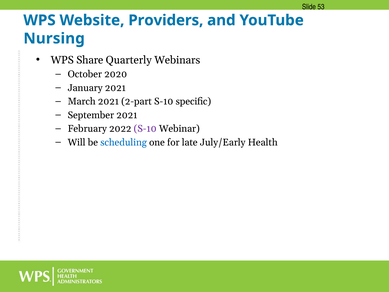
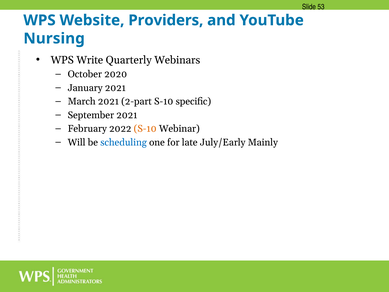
Share: Share -> Write (90, 60)
S-10 colour: purple -> orange (145, 129)
Health: Health -> Mainly (263, 142)
